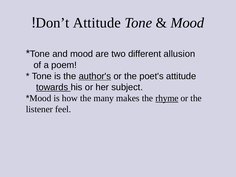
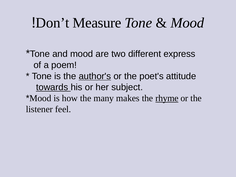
Don’t Attitude: Attitude -> Measure (97, 23)
allusion: allusion -> express (179, 54)
